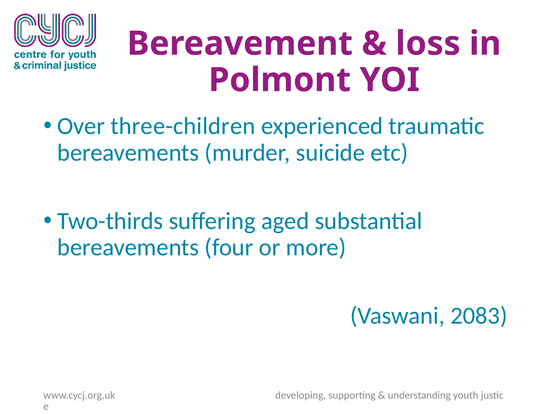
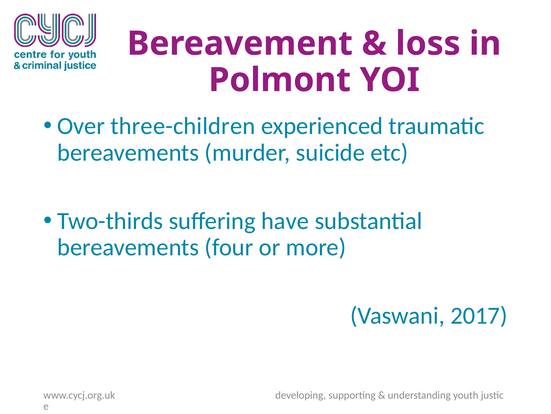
aged: aged -> have (285, 221)
2083: 2083 -> 2017 (479, 315)
